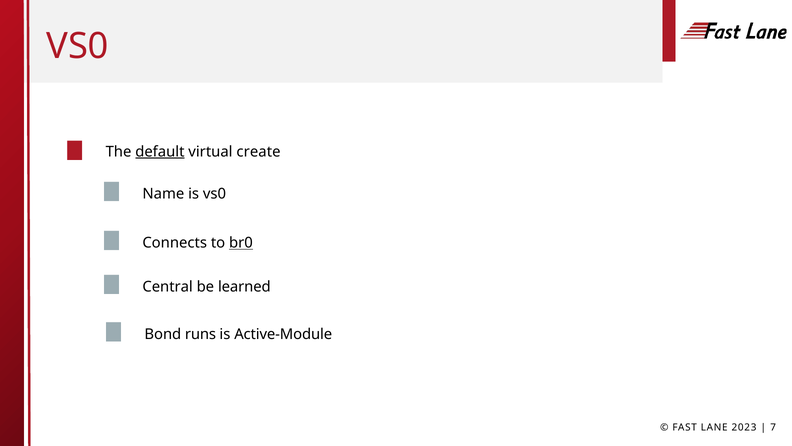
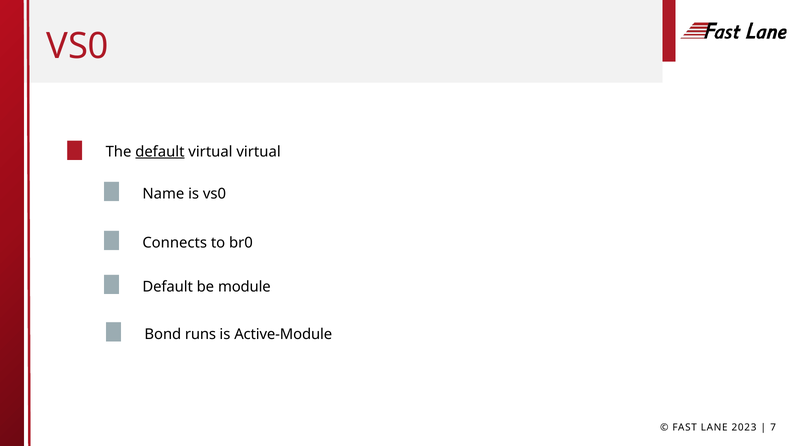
virtual create: create -> virtual (259, 152)
br0 underline: present -> none (241, 243)
Central: Central -> Default (168, 286)
learned: learned -> module (244, 286)
